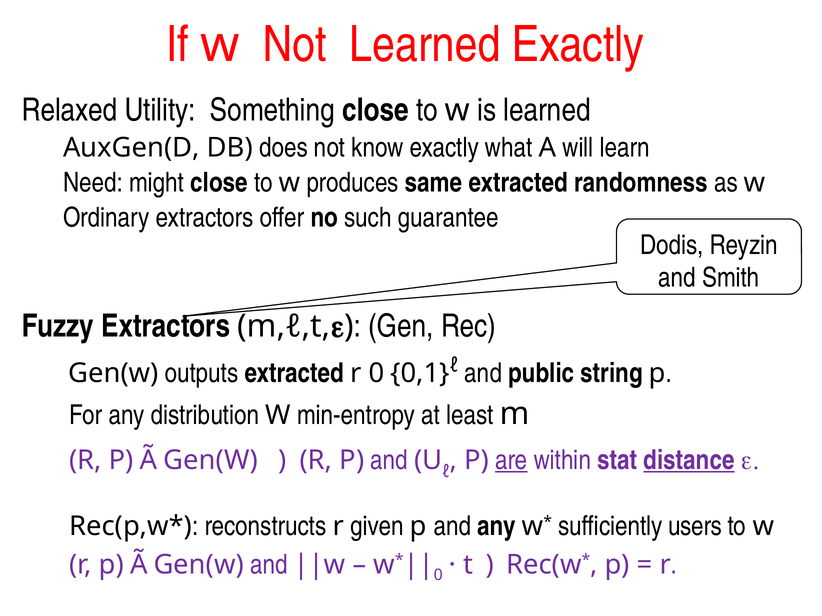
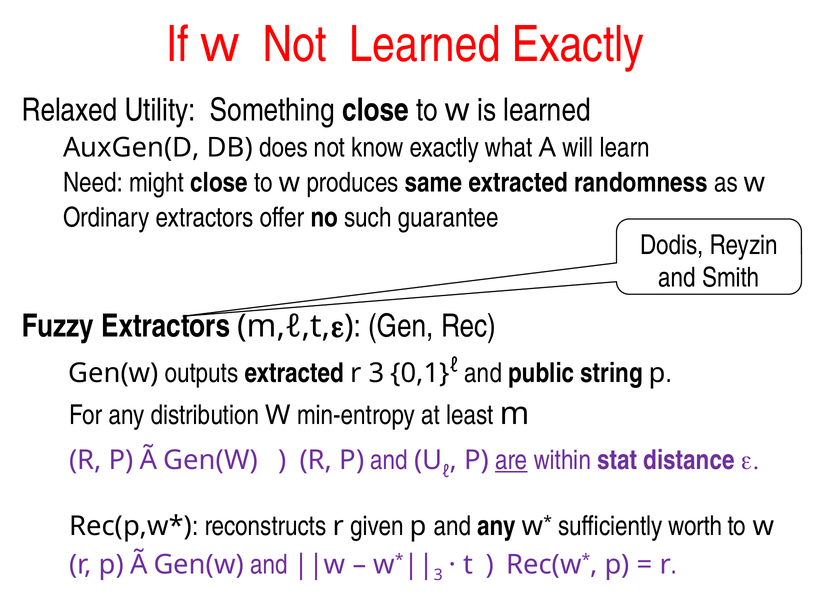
r 0: 0 -> 3 (377, 374)
distance underline: present -> none (689, 460)
users: users -> worth (695, 527)
0: 0 -> 3 (438, 576)
